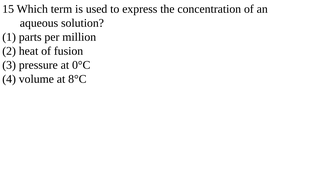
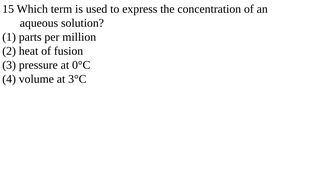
8°C: 8°C -> 3°C (77, 79)
